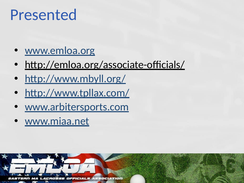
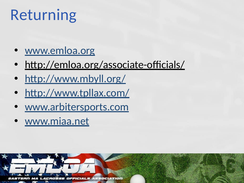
Presented: Presented -> Returning (43, 15)
